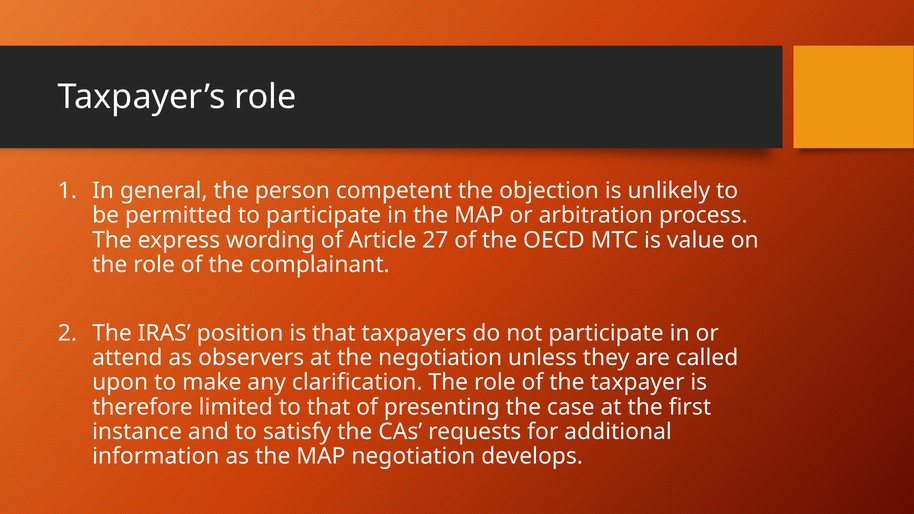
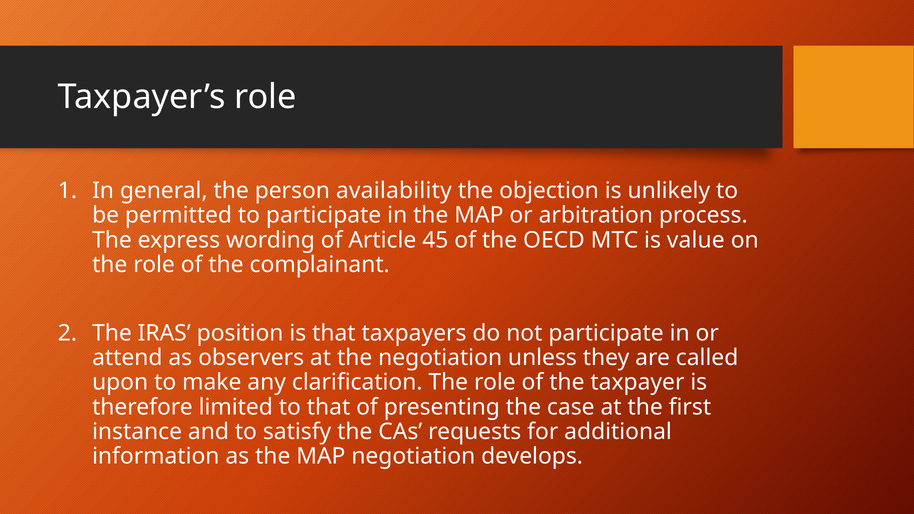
competent: competent -> availability (394, 191)
27: 27 -> 45 (435, 240)
